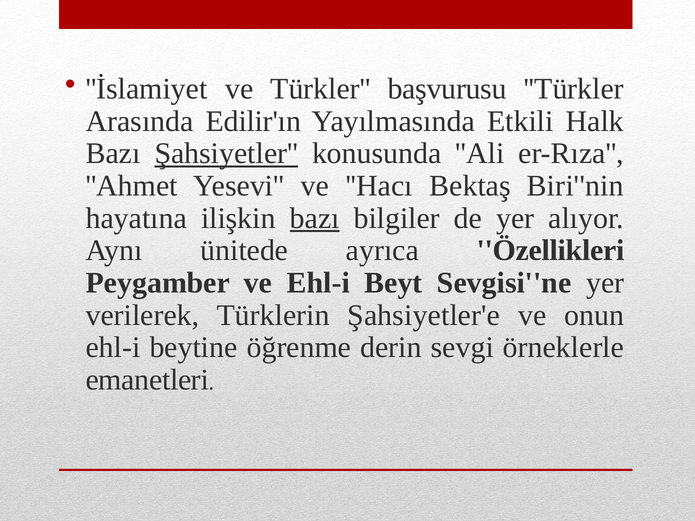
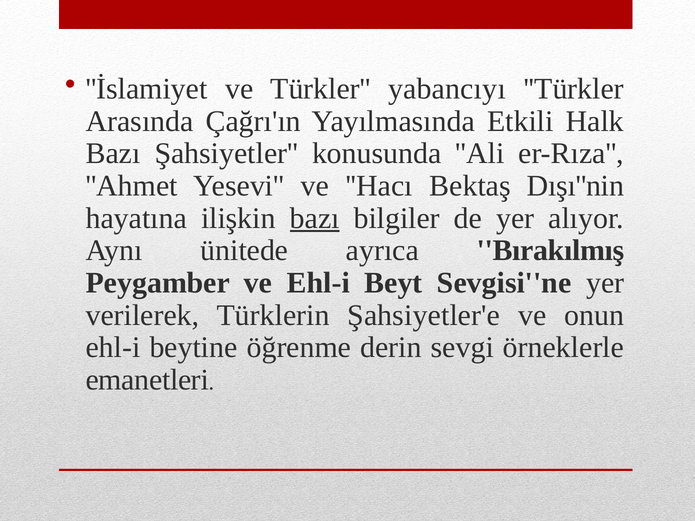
başvurusu: başvurusu -> yabancıyı (447, 89)
Edilir'ın: Edilir'ın -> Çağrı'ın (253, 121)
Şahsiyetler underline: present -> none (226, 154)
Biri''nin: Biri''nin -> Dışı''nin (575, 186)
Özellikleri: Özellikleri -> Bırakılmış (551, 251)
